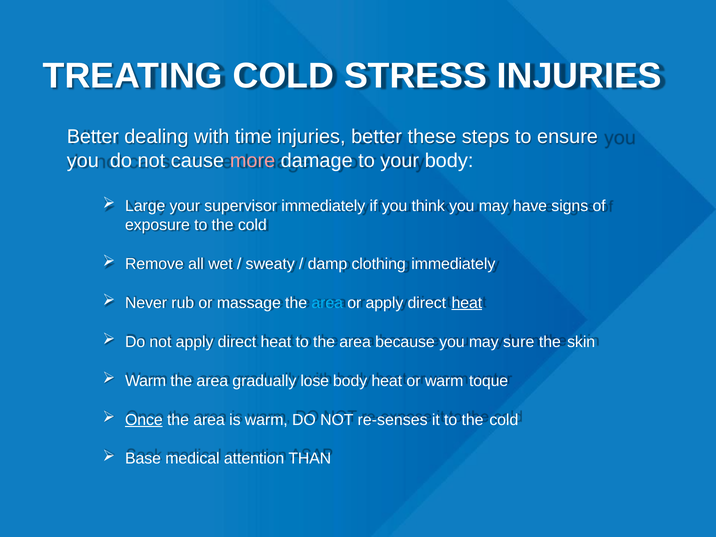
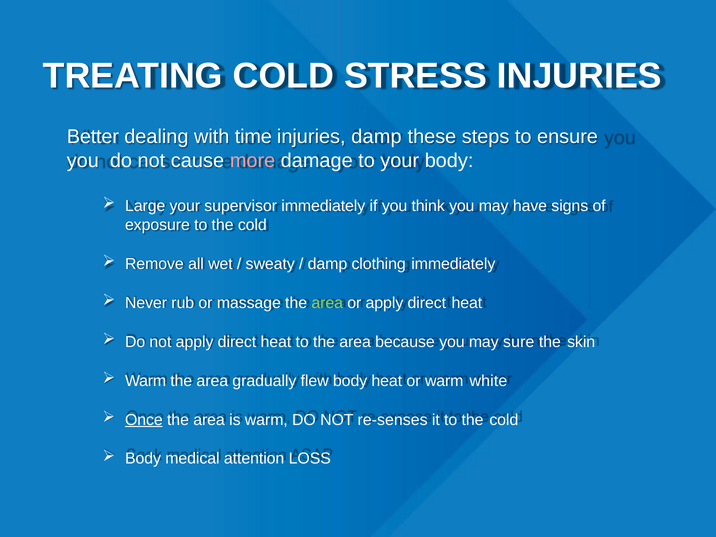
better: better -> damp (376, 137)
area colour: light blue -> light green (327, 303)
heat underline: present -> none (467, 303)
lose: lose -> flew (315, 381)
toque: toque -> white (488, 381)
Base: Base -> Body (143, 459)
THAN: THAN -> LOSS (310, 459)
